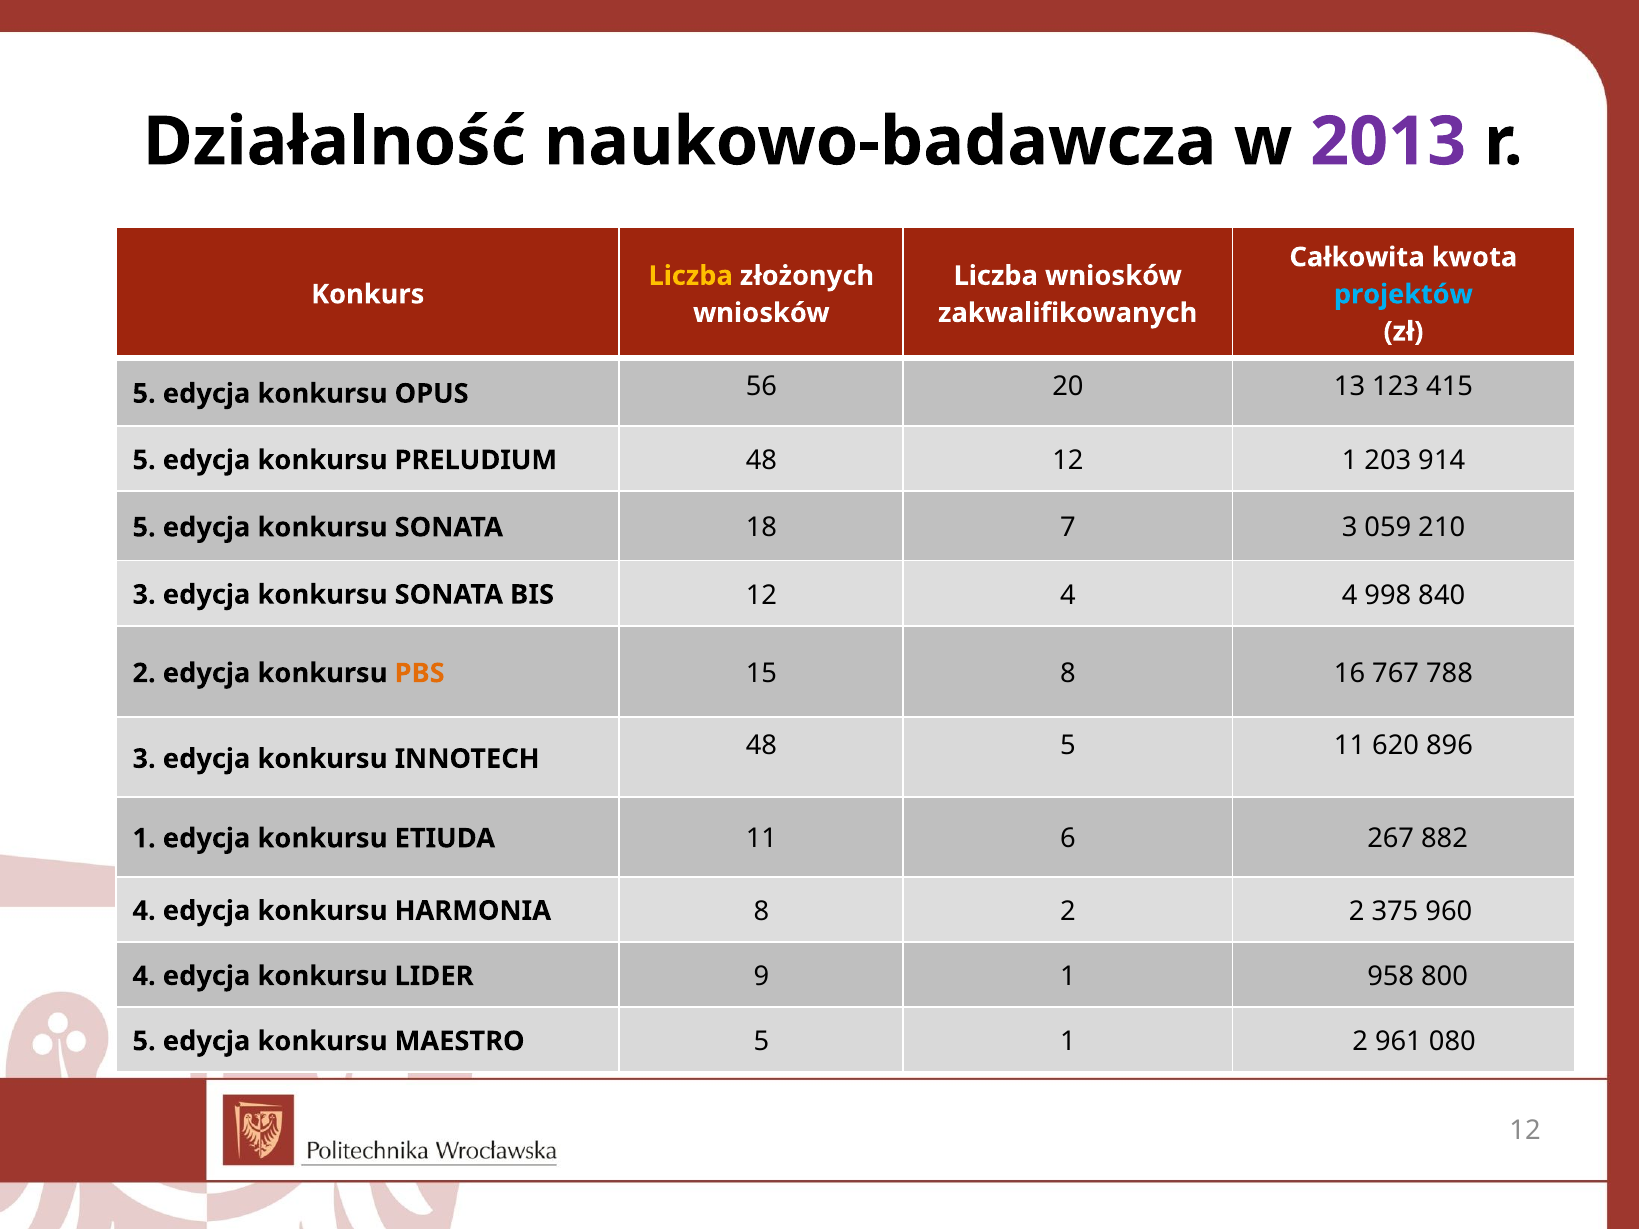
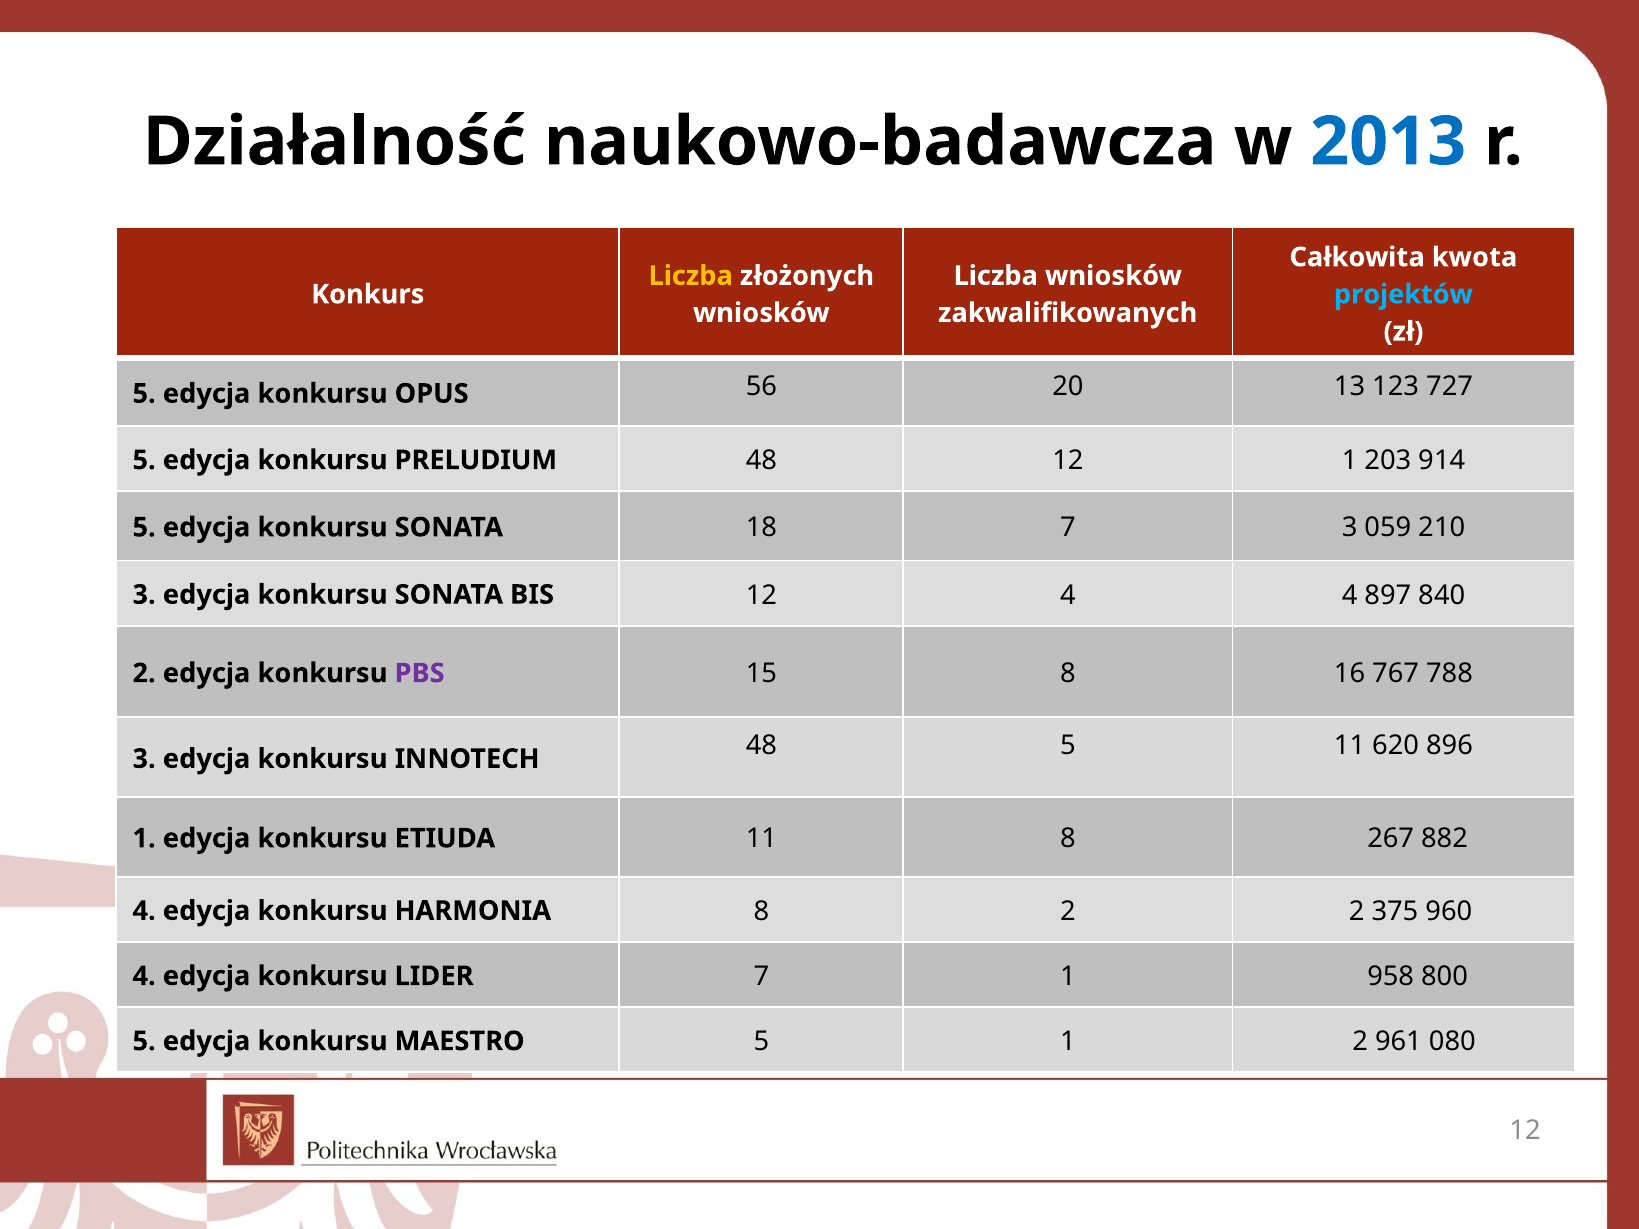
2013 colour: purple -> blue (1388, 142)
415: 415 -> 727 (1450, 387)
998: 998 -> 897 (1388, 595)
PBS colour: orange -> purple (420, 673)
11 6: 6 -> 8 (1068, 839)
LIDER 9: 9 -> 7 (761, 977)
